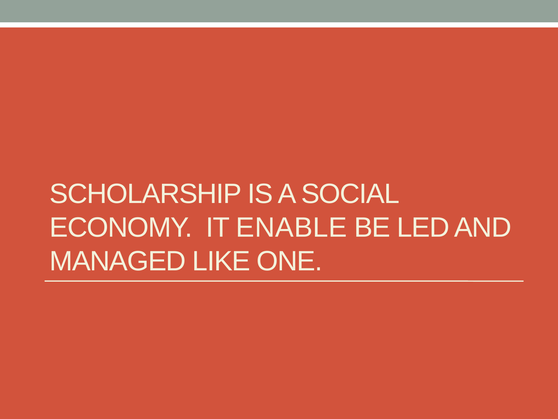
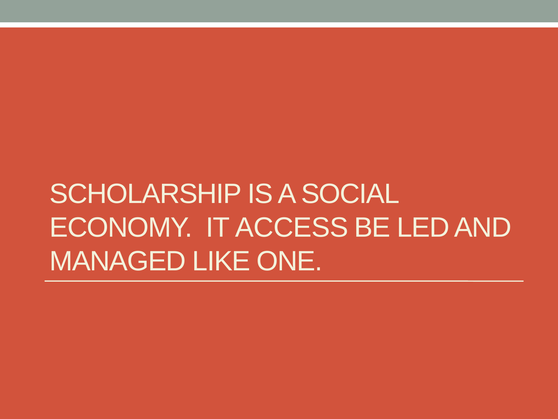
ENABLE: ENABLE -> ACCESS (292, 227)
